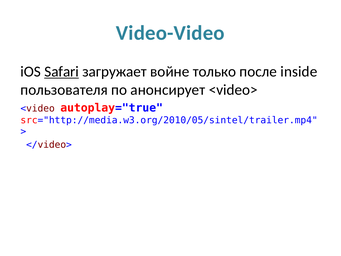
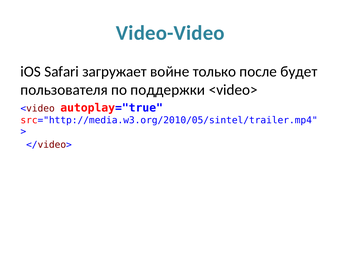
Safari underline: present -> none (62, 72)
inside: inside -> будет (299, 72)
анонсирует: анонсирует -> поддержки (168, 90)
